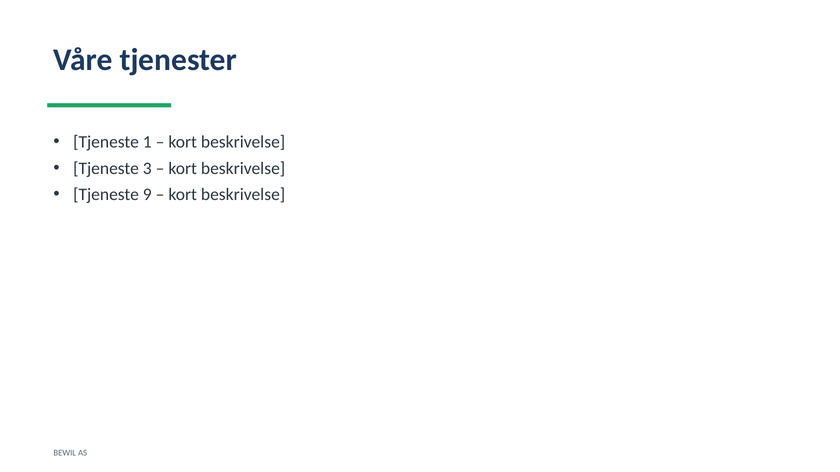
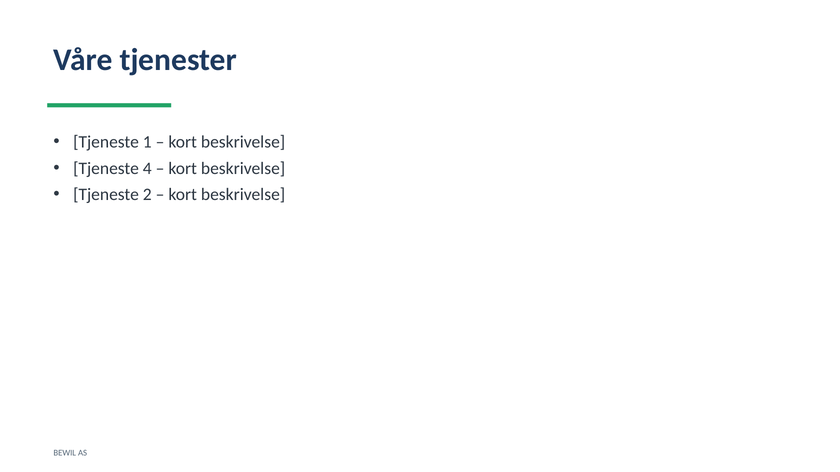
3: 3 -> 4 (147, 169)
9: 9 -> 2 (147, 195)
